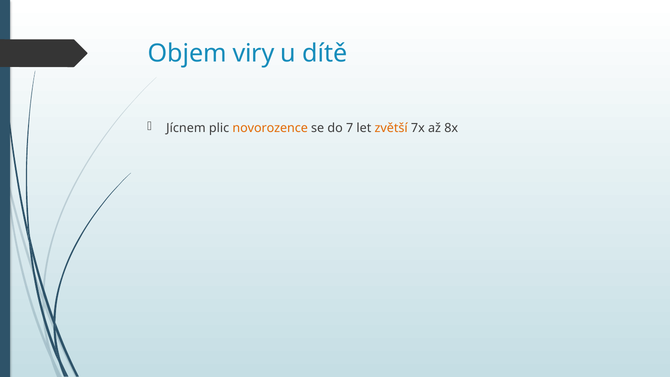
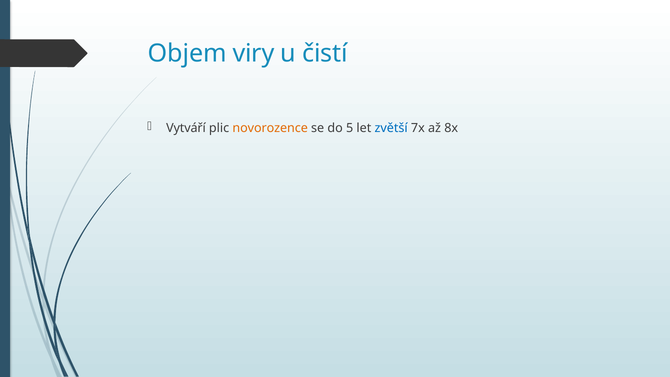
dítě: dítě -> čistí (325, 54)
Jícnem: Jícnem -> Vytváří (186, 128)
7: 7 -> 5 (350, 128)
zvětší colour: orange -> blue (391, 128)
